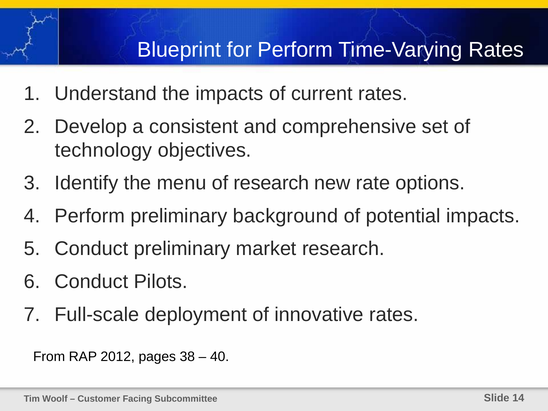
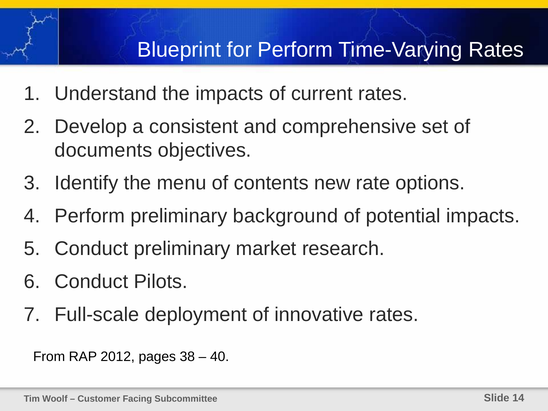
technology: technology -> documents (103, 150)
of research: research -> contents (271, 183)
